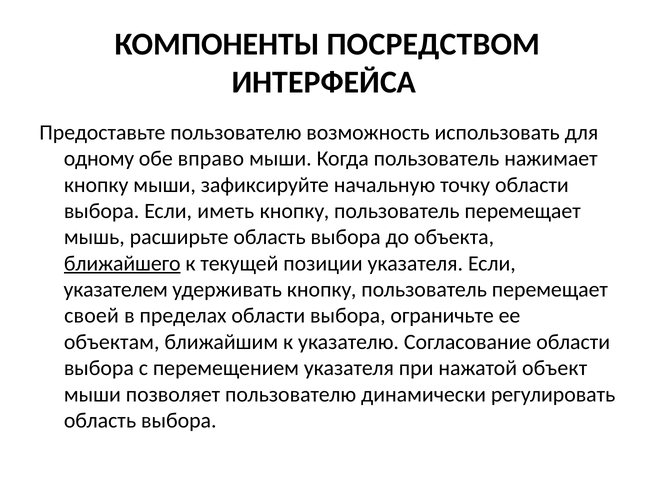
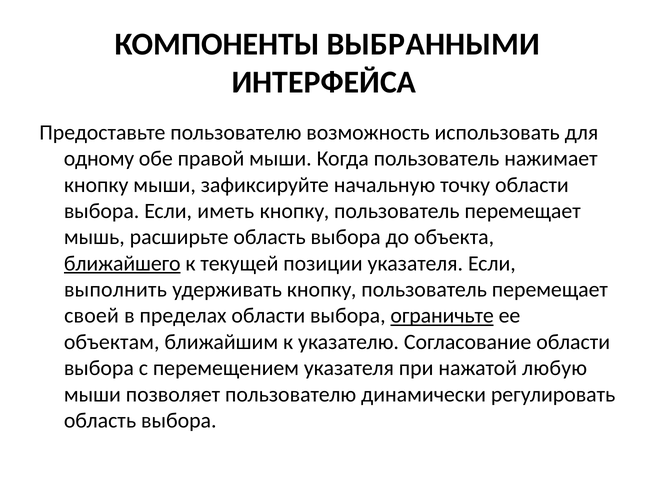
ПОСРЕДСТВОМ: ПОСРЕДСТВОМ -> ВЫБРАННЫМИ (433, 44)
вправо: вправо -> правой (211, 159)
указателем: указателем -> выполнить (116, 290)
ограничьте underline: none -> present (442, 316)
объект: объект -> любую (555, 368)
